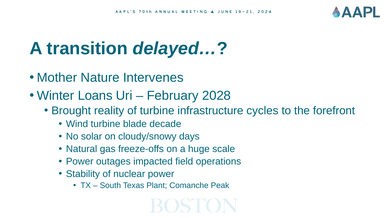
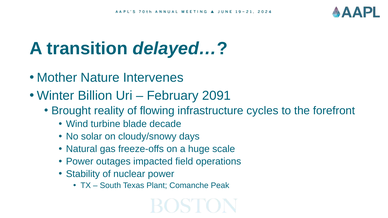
Loans: Loans -> Billion (95, 96)
2028: 2028 -> 2091 (217, 96)
of turbine: turbine -> flowing (157, 111)
